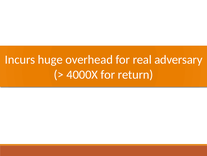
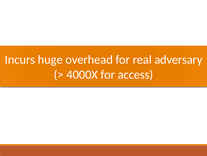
return: return -> access (136, 74)
